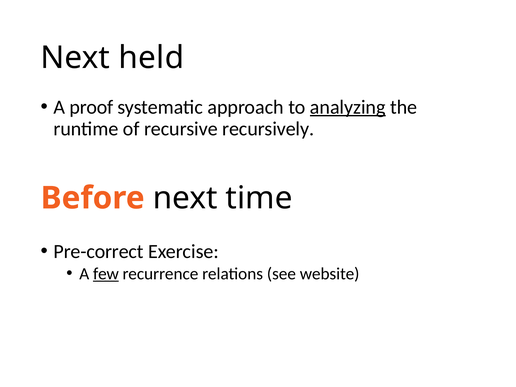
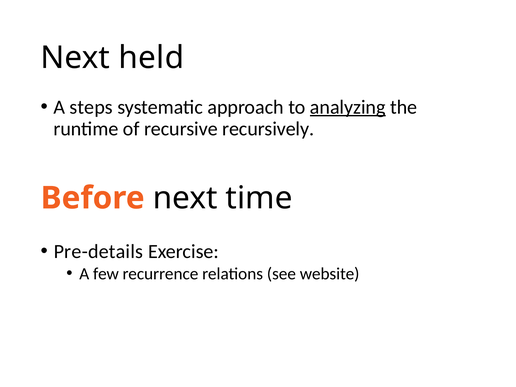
proof: proof -> steps (91, 107)
Pre-correct: Pre-correct -> Pre-details (98, 252)
few underline: present -> none (106, 274)
